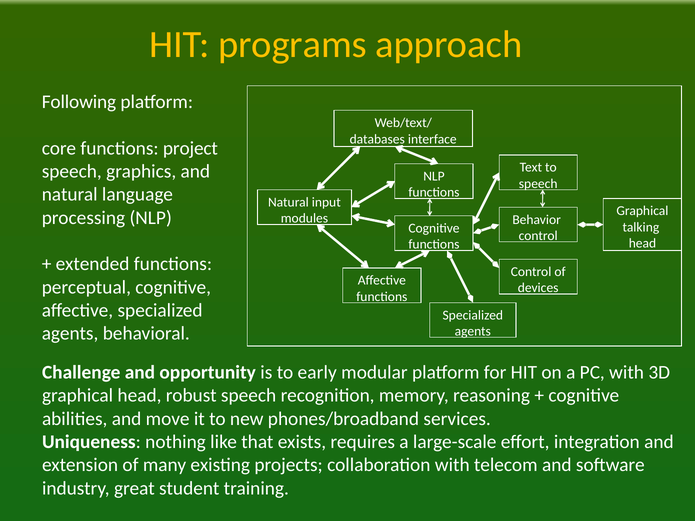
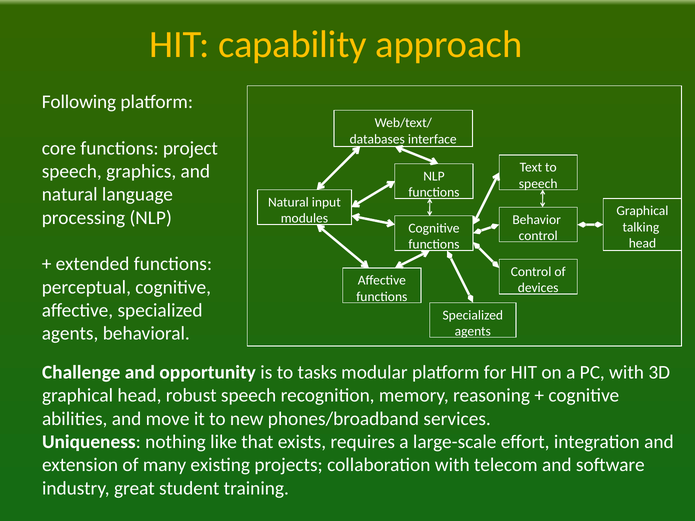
programs: programs -> capability (292, 44)
early: early -> tasks (317, 373)
